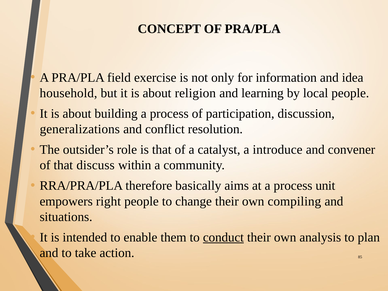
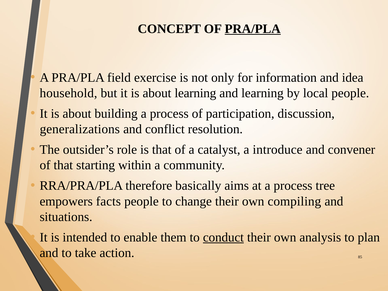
PRA/PLA underline: none -> present (253, 29)
about religion: religion -> learning (195, 93)
discuss: discuss -> starting (96, 165)
unit: unit -> tree (325, 186)
right: right -> facts (108, 201)
